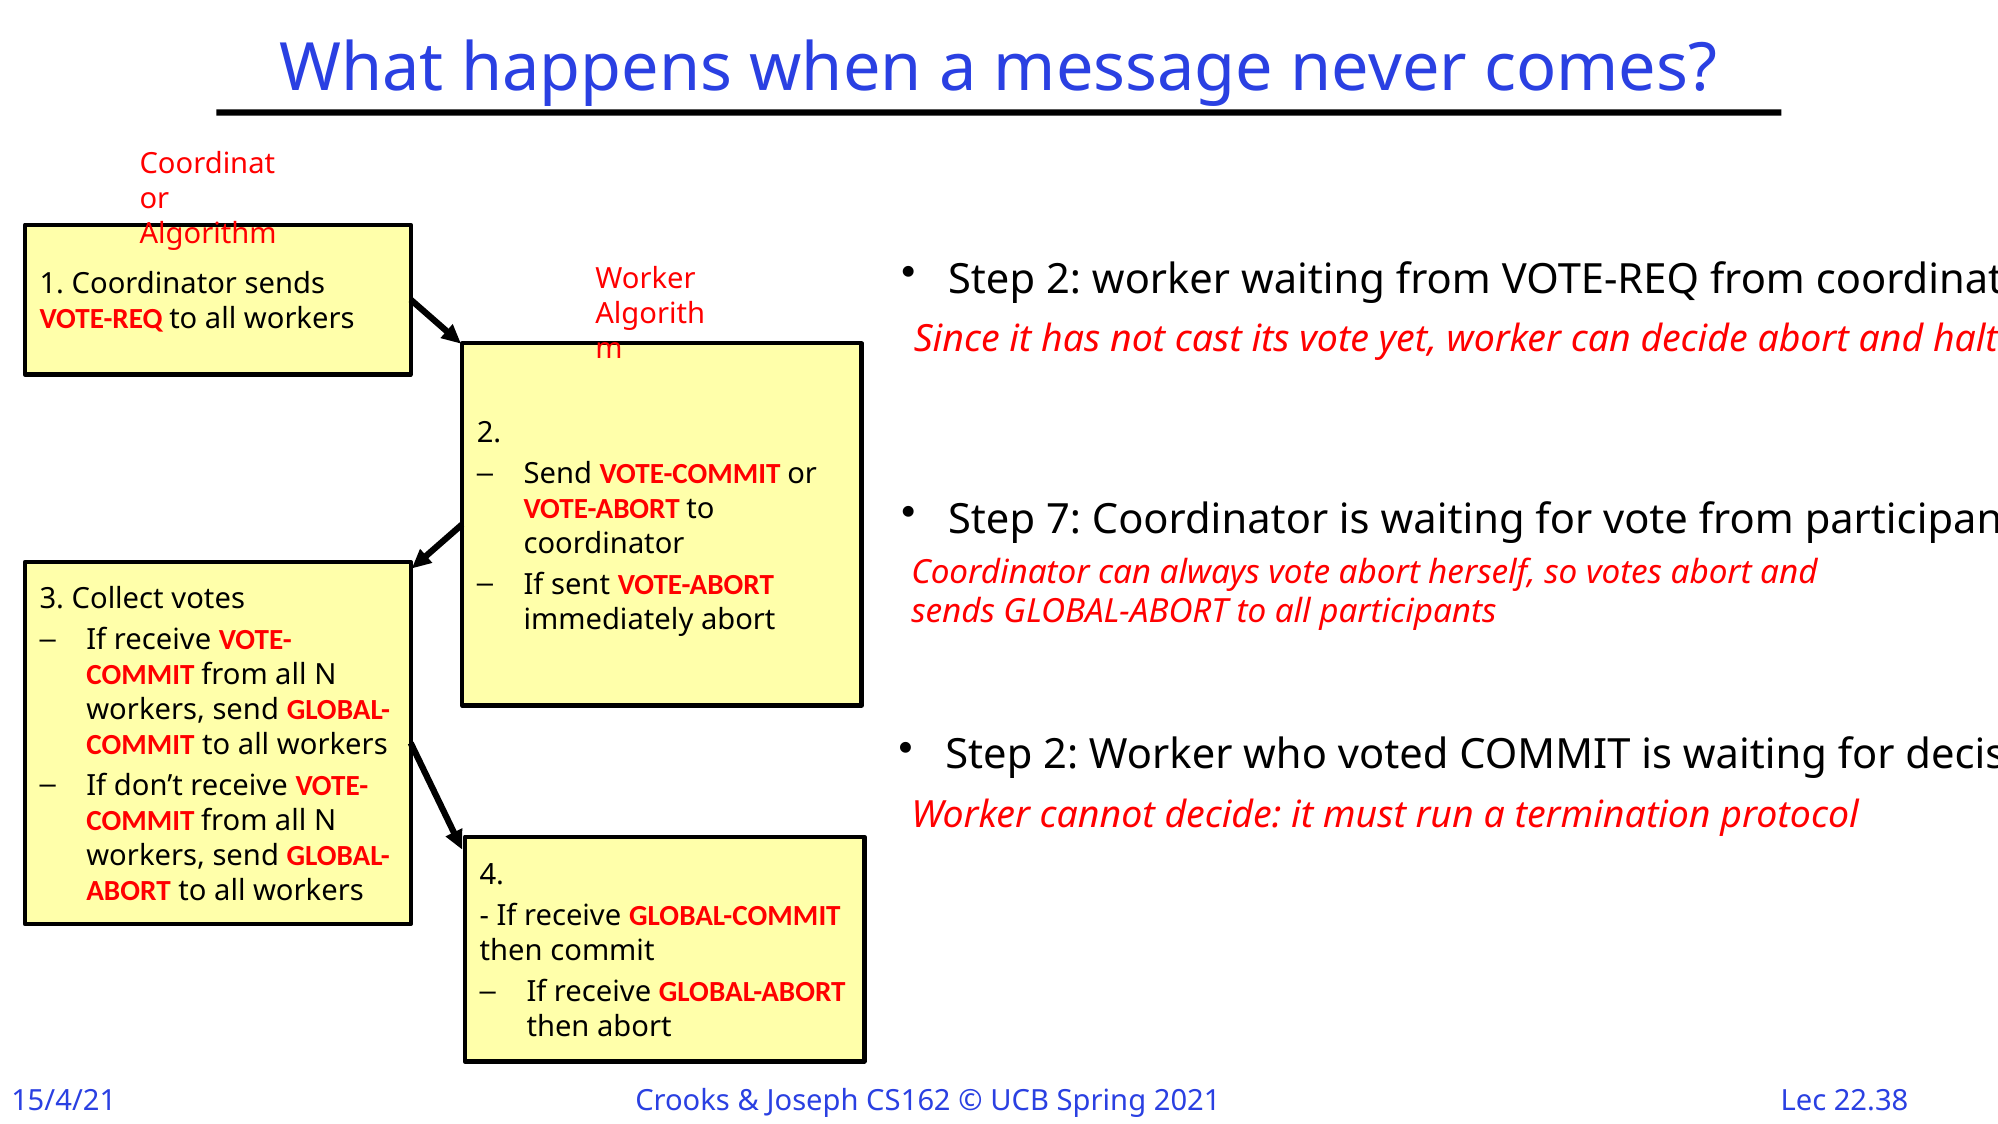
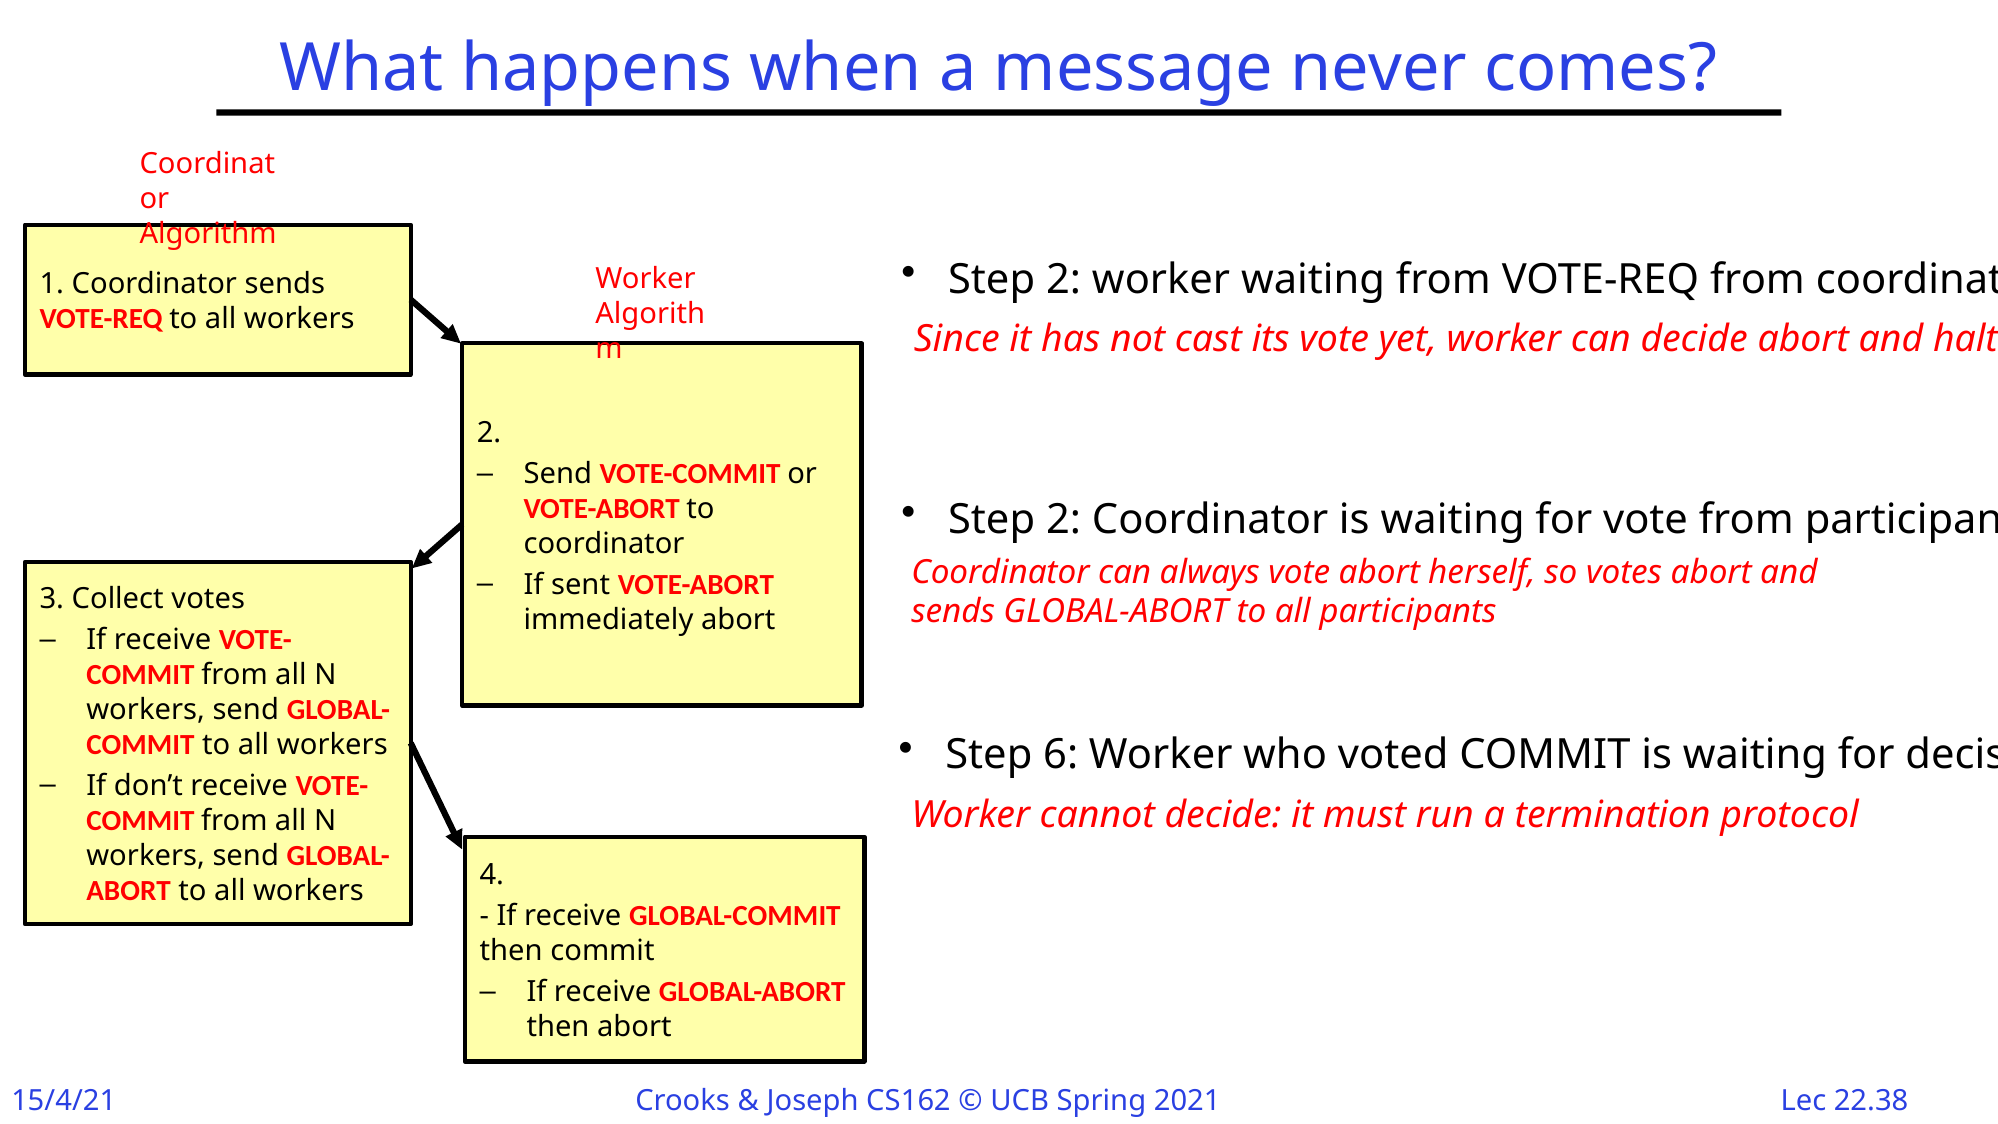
7: 7 -> 2 (1064, 520)
2: 2 -> 6 (1061, 755)
